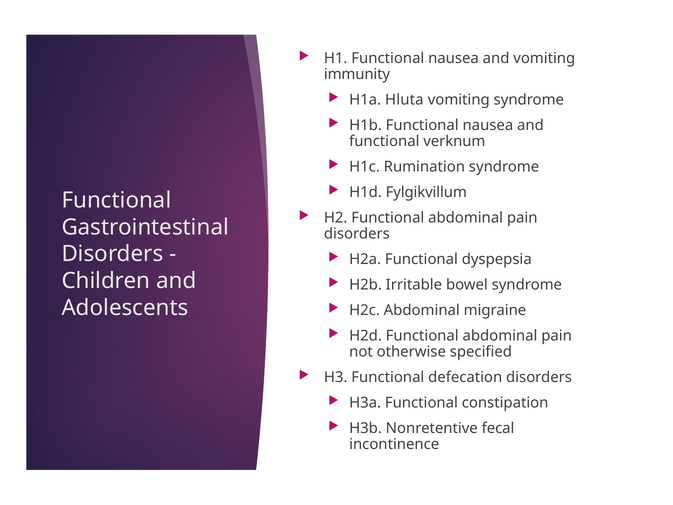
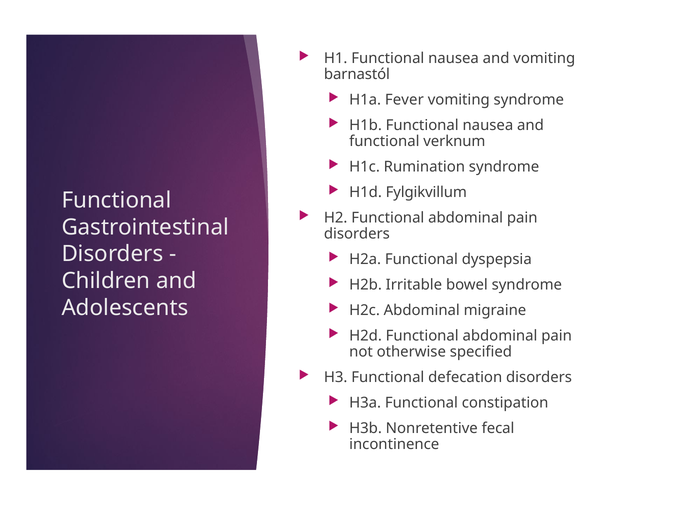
immunity: immunity -> barnastól (357, 74)
Hluta: Hluta -> Fever (404, 100)
